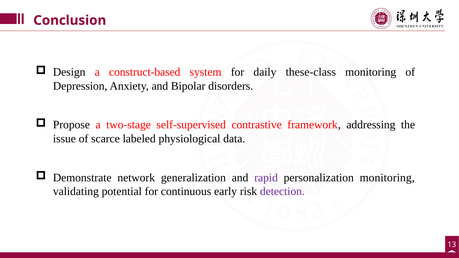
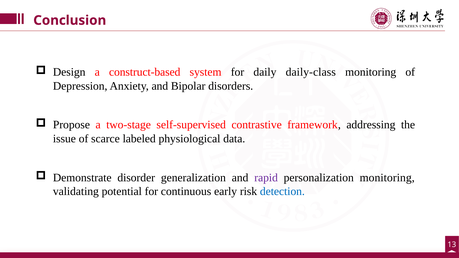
these-class: these-class -> daily-class (311, 72)
network: network -> disorder (136, 178)
detection colour: purple -> blue (282, 192)
